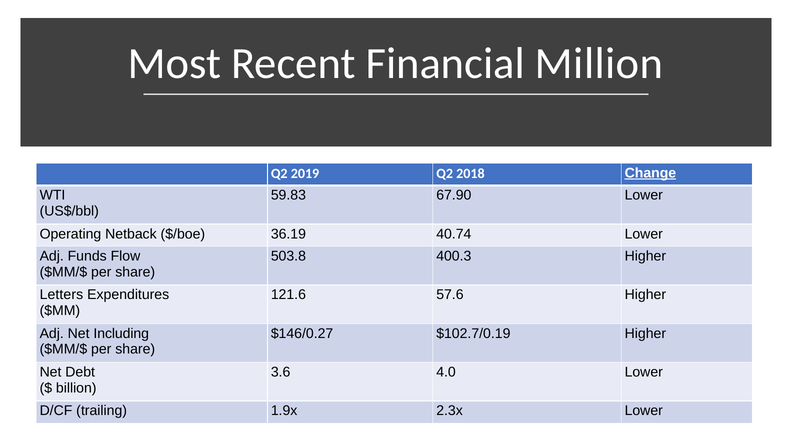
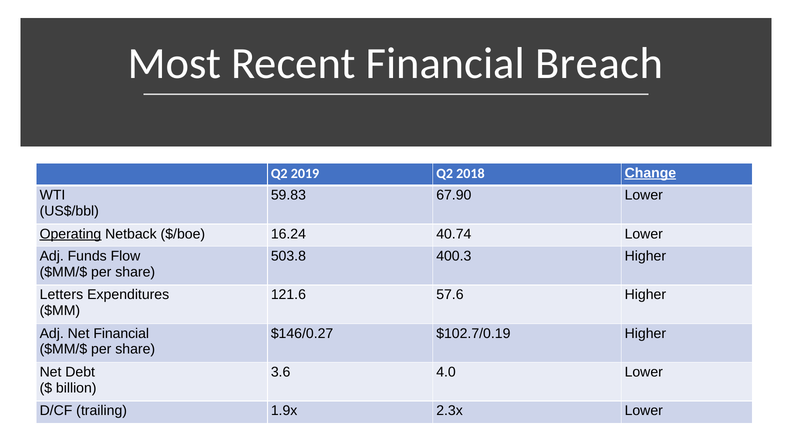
Million: Million -> Breach (599, 63)
Operating underline: none -> present (70, 234)
36.19: 36.19 -> 16.24 (288, 234)
Net Including: Including -> Financial (121, 333)
